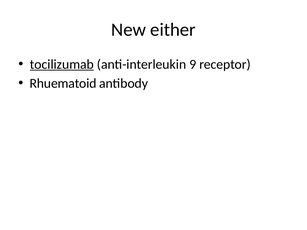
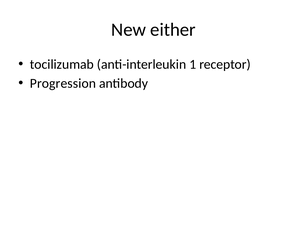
tocilizumab underline: present -> none (62, 64)
9: 9 -> 1 (193, 64)
Rhuematoid: Rhuematoid -> Progression (63, 84)
